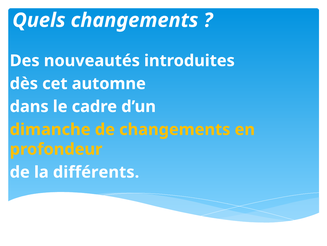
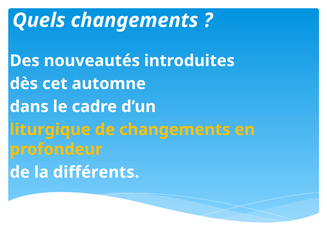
dimanche: dimanche -> liturgique (50, 129)
